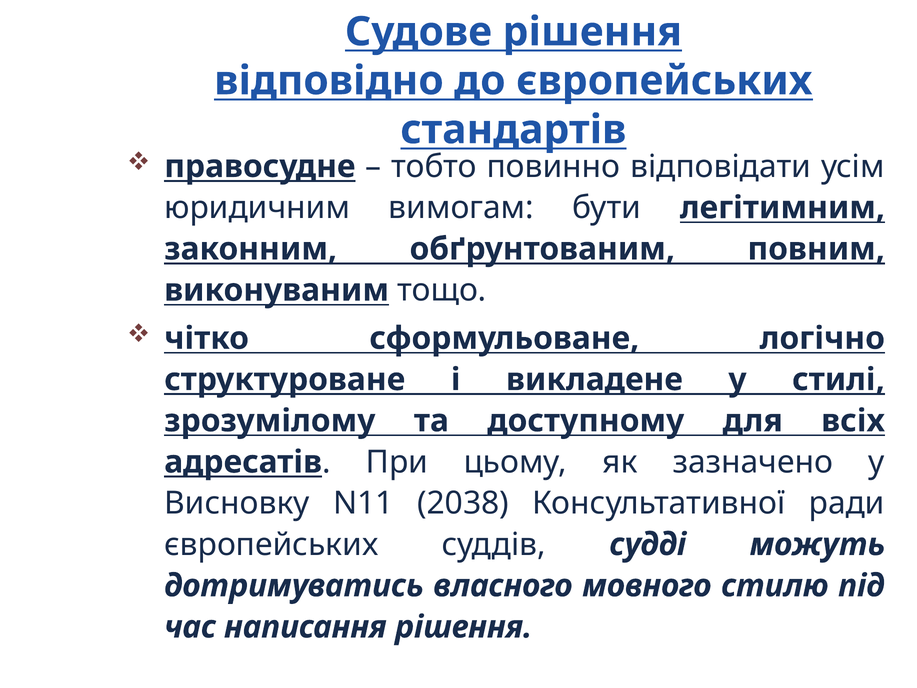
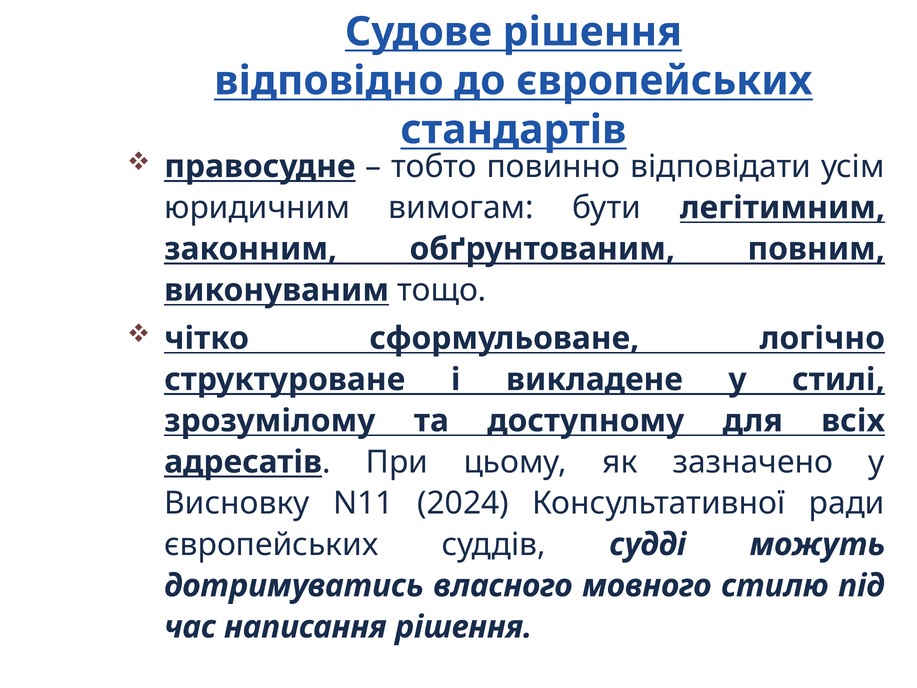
2038: 2038 -> 2024 (463, 503)
